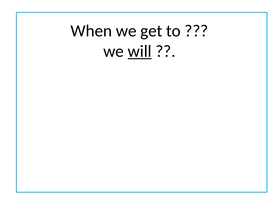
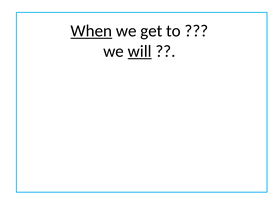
When underline: none -> present (91, 31)
